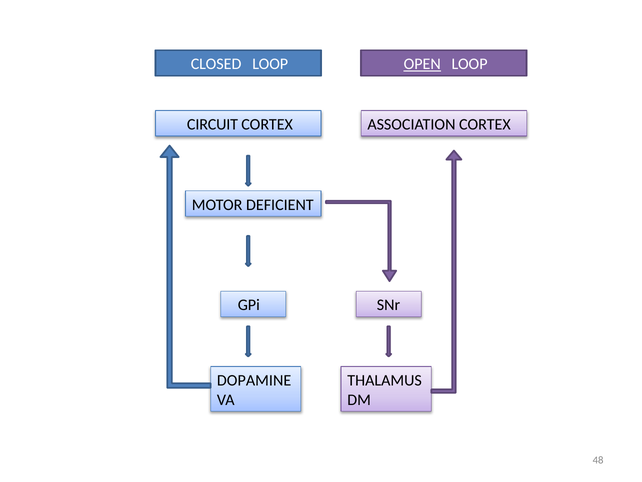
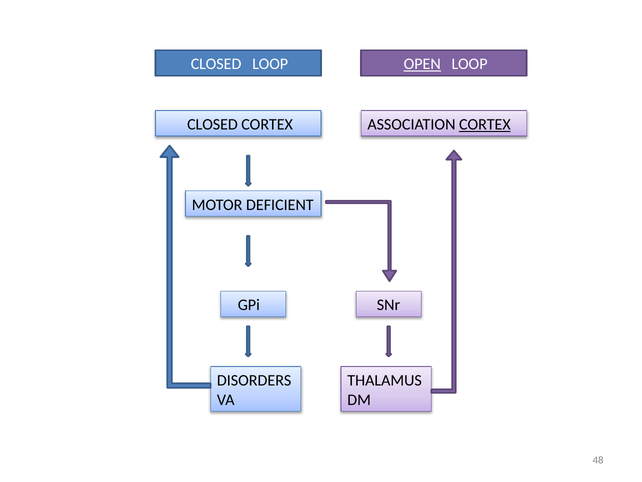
CIRCUIT: CIRCUIT -> CLOSED (212, 124)
CORTEX underline: none -> present (485, 124)
DOPAMINE: DOPAMINE -> DISORDERS (254, 380)
